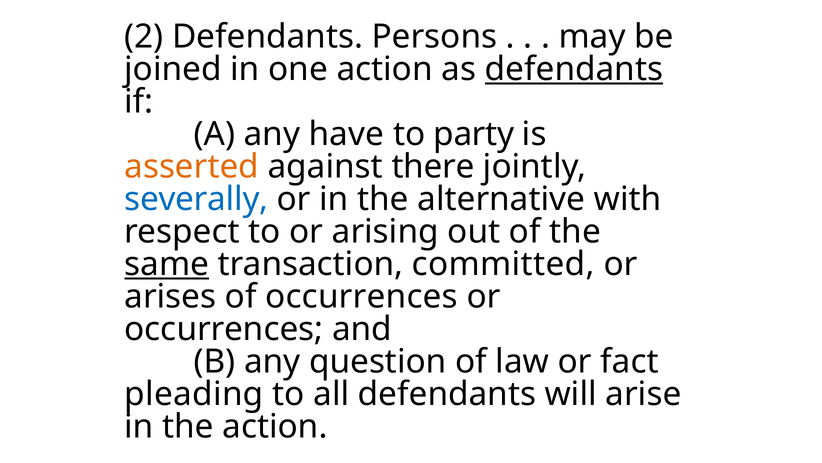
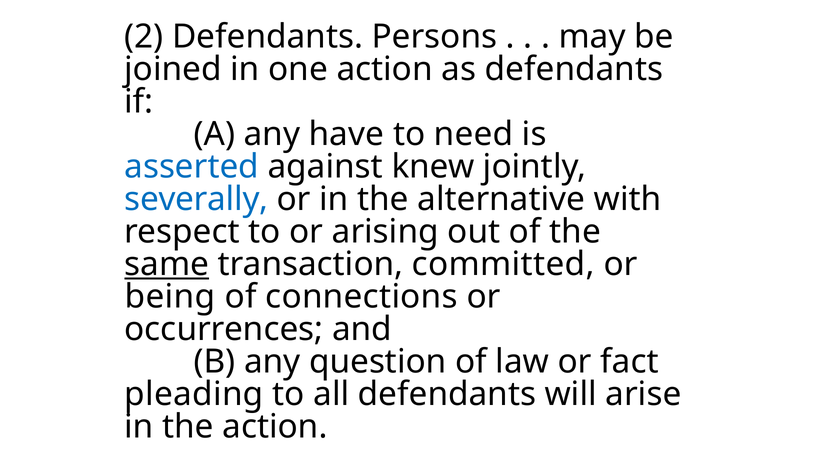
defendants underline: present -> none (574, 69)
party: party -> need (474, 134)
asserted colour: orange -> blue (192, 167)
there: there -> knew (433, 167)
arises: arises -> being (170, 296)
of occurrences: occurrences -> connections (362, 296)
